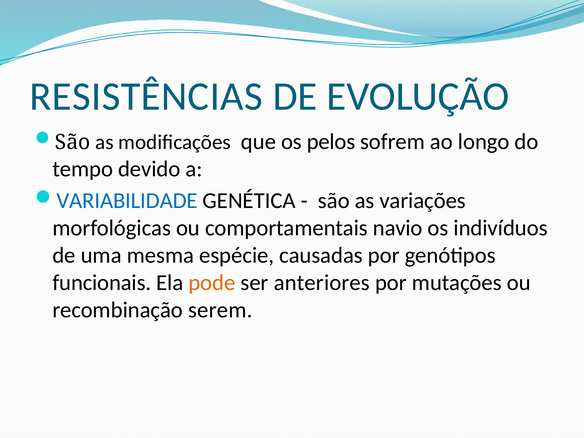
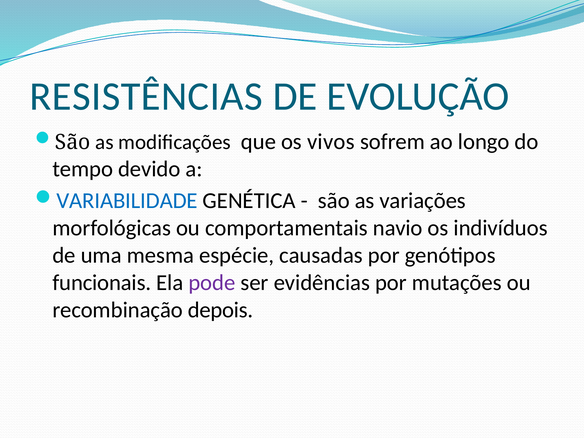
pelos: pelos -> vivos (331, 142)
pode colour: orange -> purple (212, 283)
anteriores: anteriores -> evidências (322, 283)
serem: serem -> depois (221, 310)
